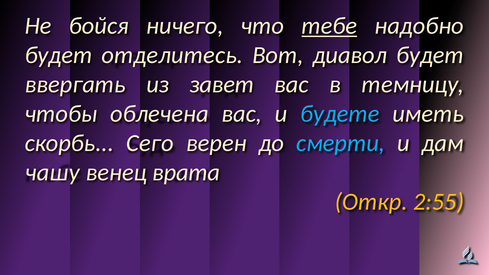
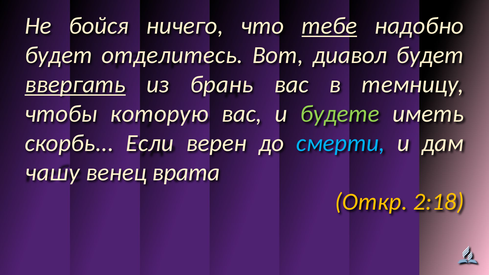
ввергать underline: none -> present (75, 85)
завет: завет -> брань (222, 85)
облечена: облечена -> которую (159, 114)
будете colour: light blue -> light green (340, 114)
Сего: Сего -> Если (150, 143)
2:55: 2:55 -> 2:18 (439, 202)
